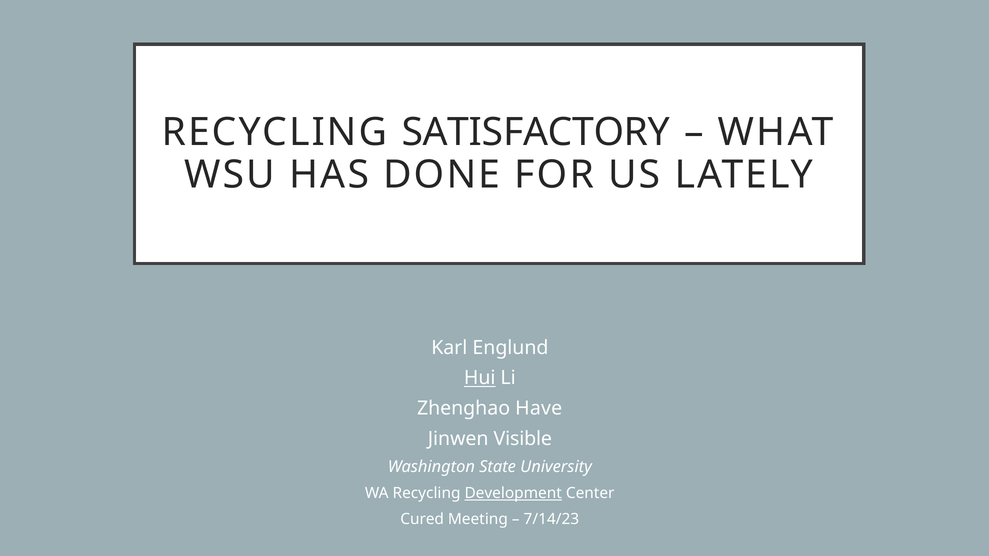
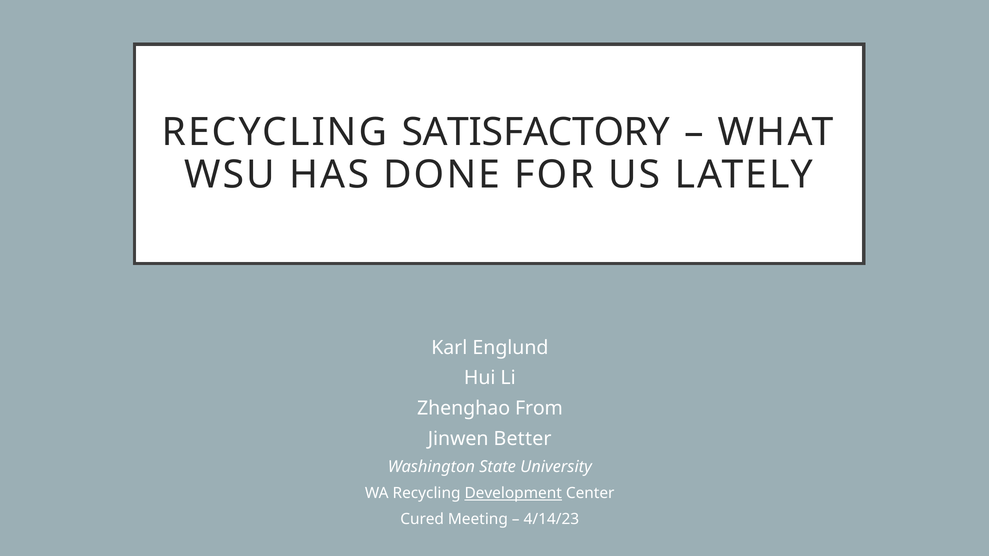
Hui underline: present -> none (480, 378)
Have: Have -> From (539, 409)
Visible: Visible -> Better (523, 439)
7/14/23: 7/14/23 -> 4/14/23 (551, 520)
